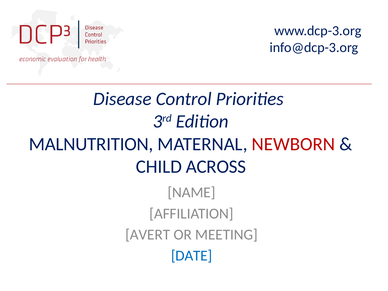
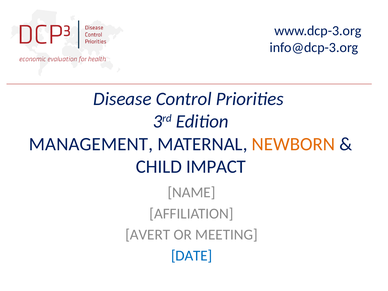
MALNUTRITION: MALNUTRITION -> MANAGEMENT (91, 144)
NEWBORN colour: red -> orange (293, 144)
ACROSS: ACROSS -> IMPACT (216, 167)
